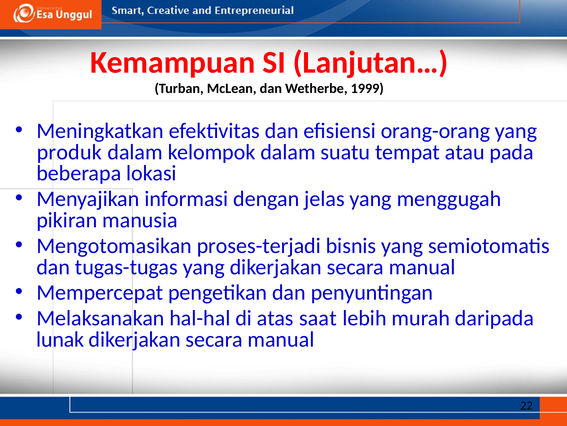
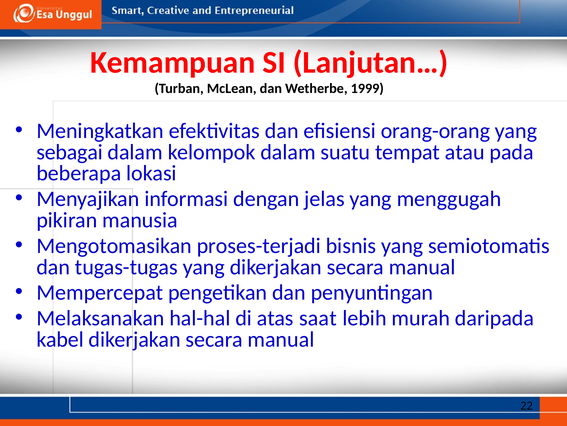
produk: produk -> sebagai (70, 152)
lunak: lunak -> kabel (60, 339)
